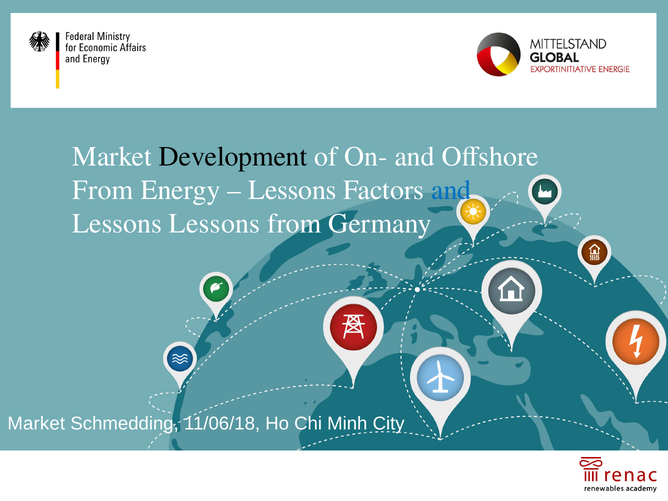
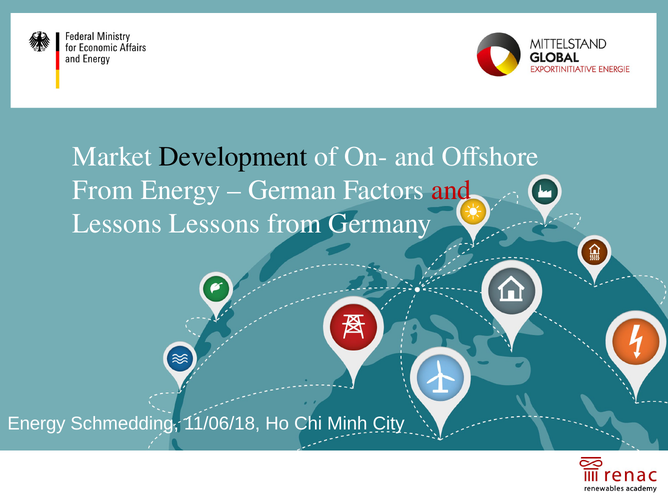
Lessons: Lessons -> German (292, 190)
and colour: blue -> red (451, 190)
Market: Market -> Energy (36, 423)
